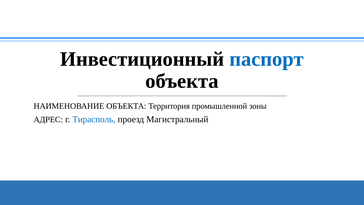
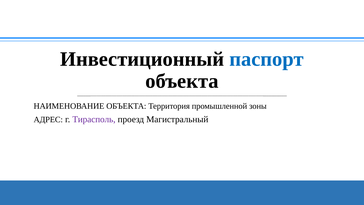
Тирасполь colour: blue -> purple (94, 119)
